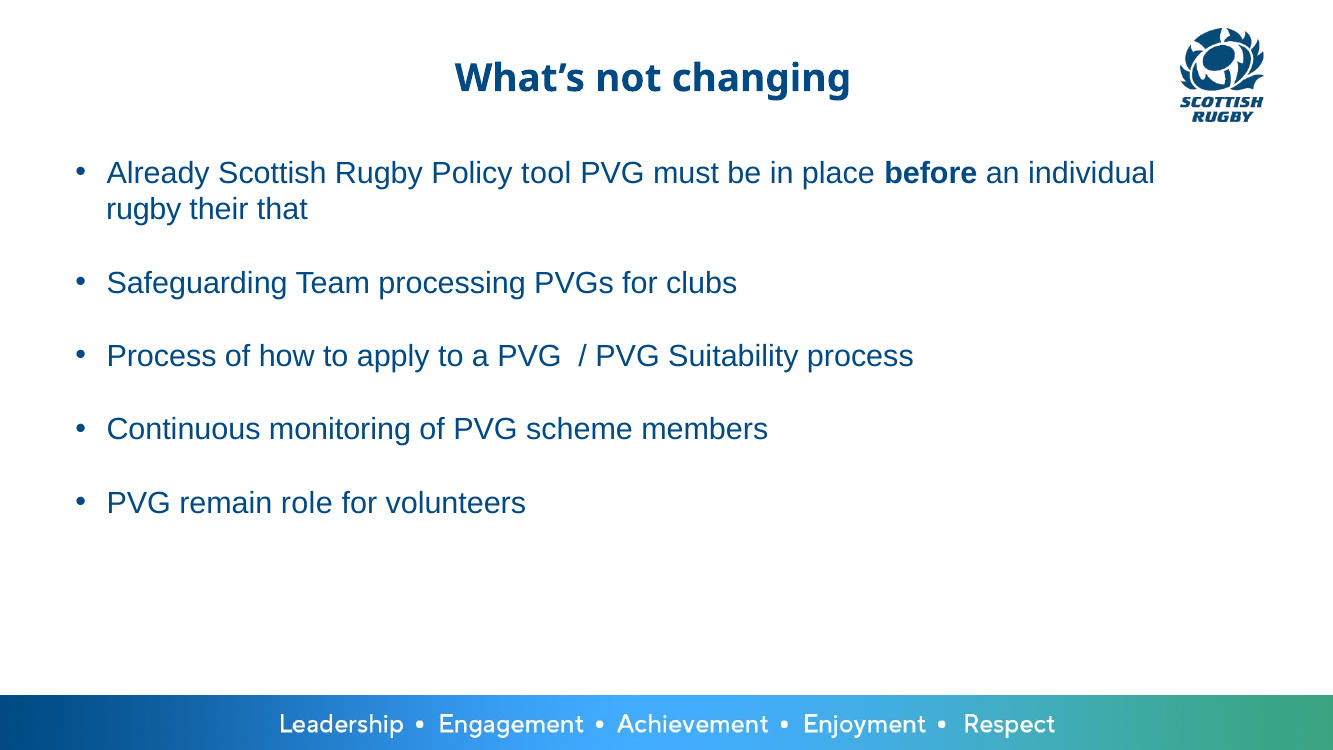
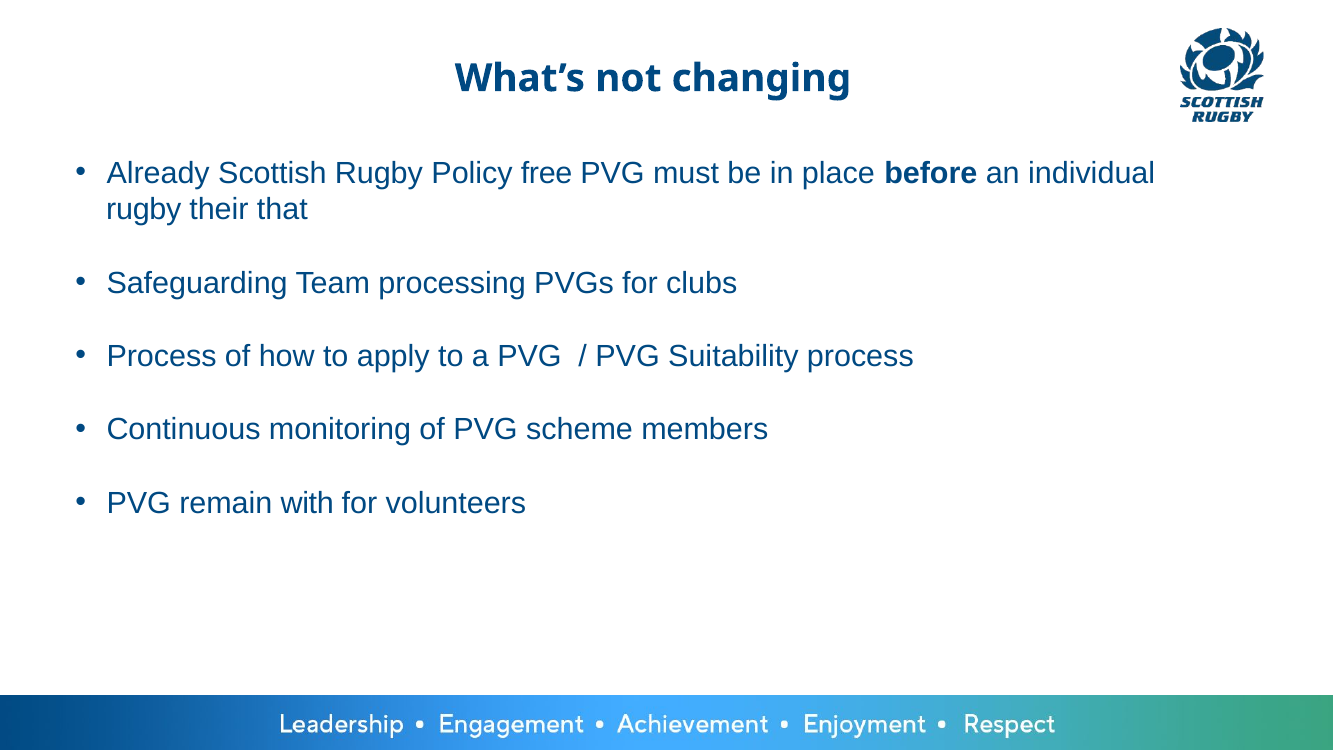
tool: tool -> free (547, 173)
role: role -> with (307, 503)
